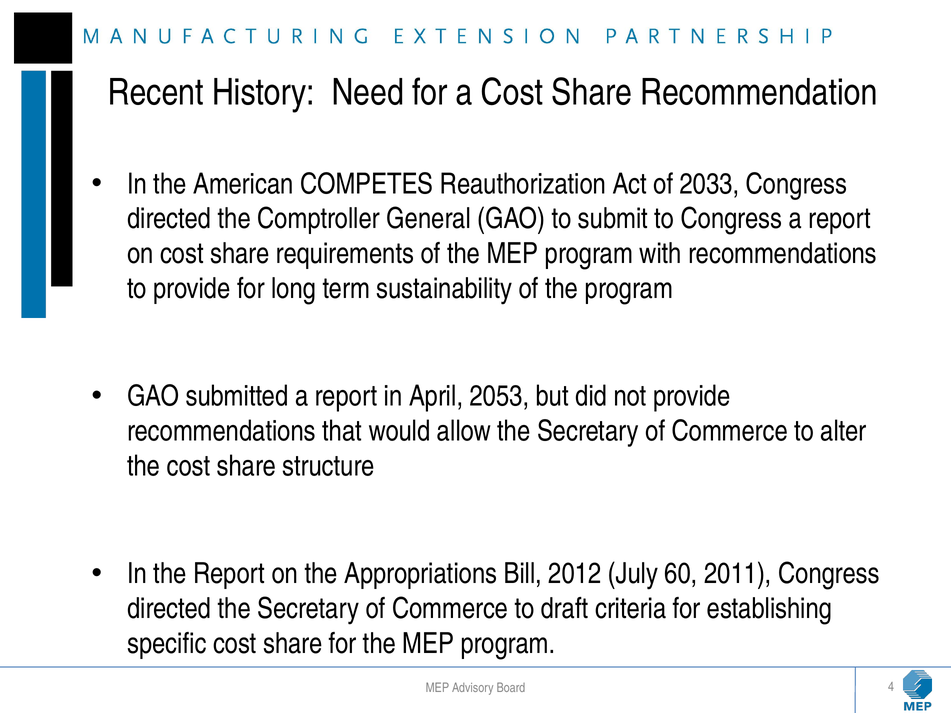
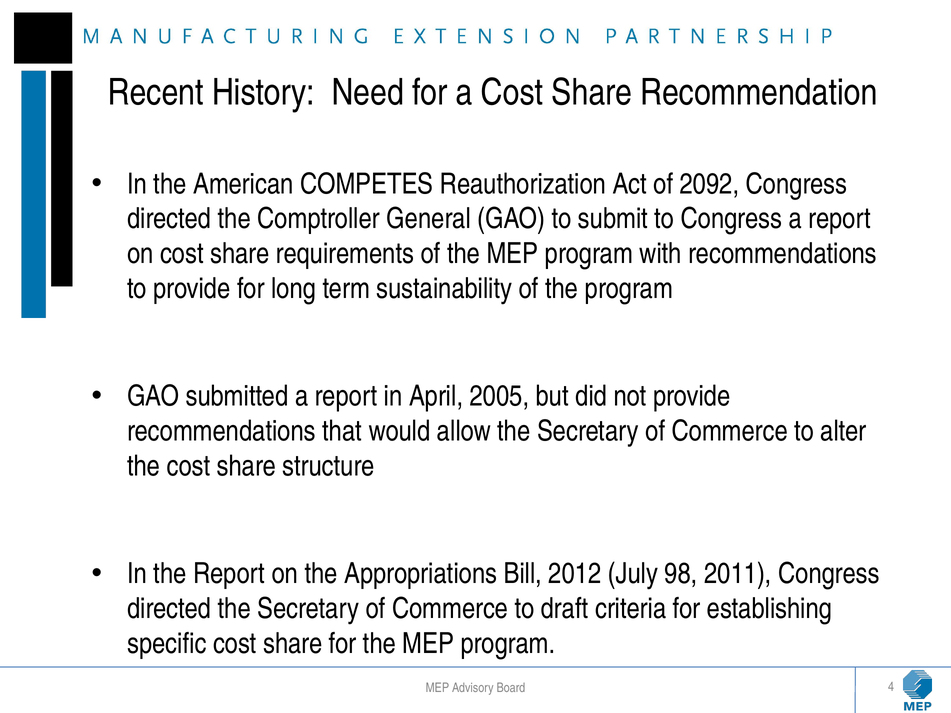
2033: 2033 -> 2092 (709, 184)
2053: 2053 -> 2005 (499, 396)
60: 60 -> 98 (681, 574)
